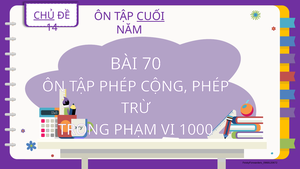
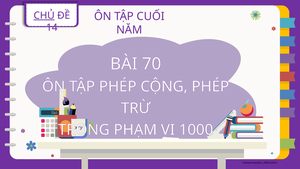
CUỐI underline: present -> none (151, 16)
